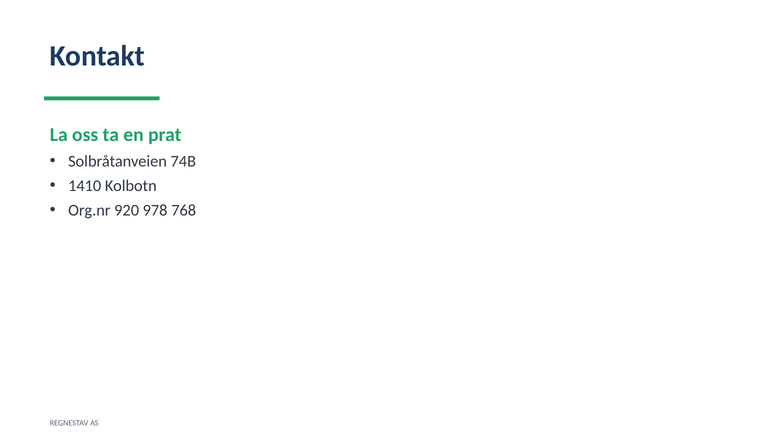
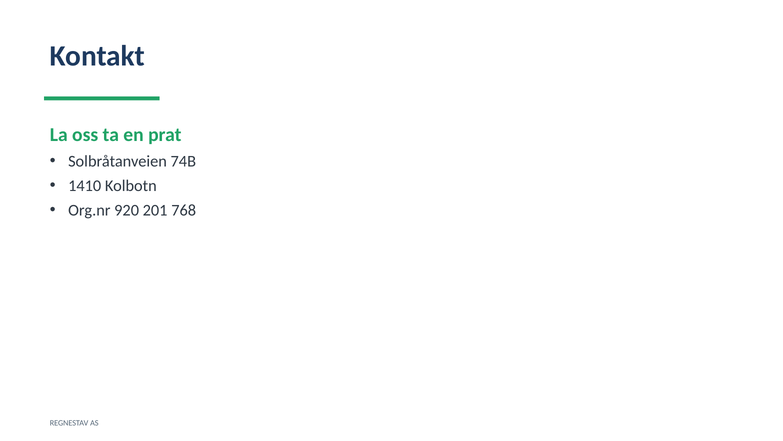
978: 978 -> 201 (155, 210)
